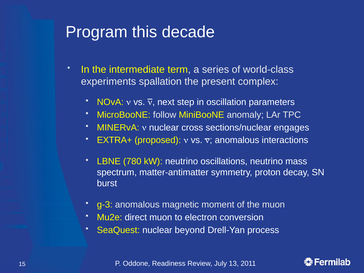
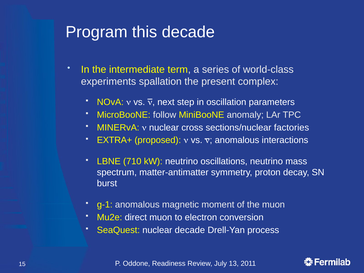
engages: engages -> factories (292, 128)
780: 780 -> 710 (132, 161)
g-3: g-3 -> g-1 (105, 205)
nuclear beyond: beyond -> decade (190, 230)
